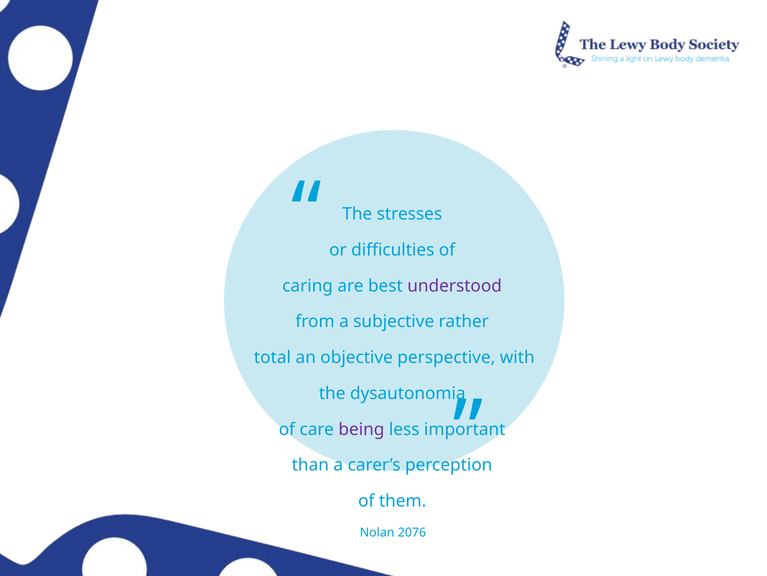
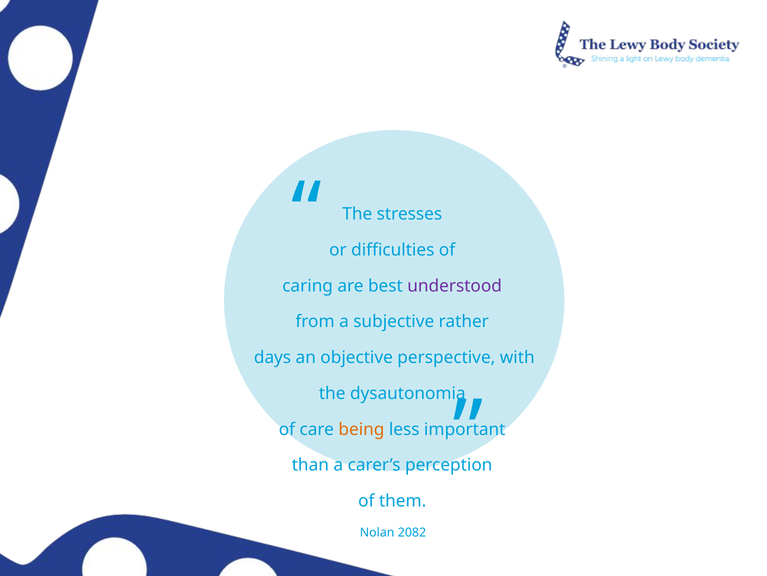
total: total -> days (273, 357)
being colour: purple -> orange (361, 429)
2076: 2076 -> 2082 (412, 532)
